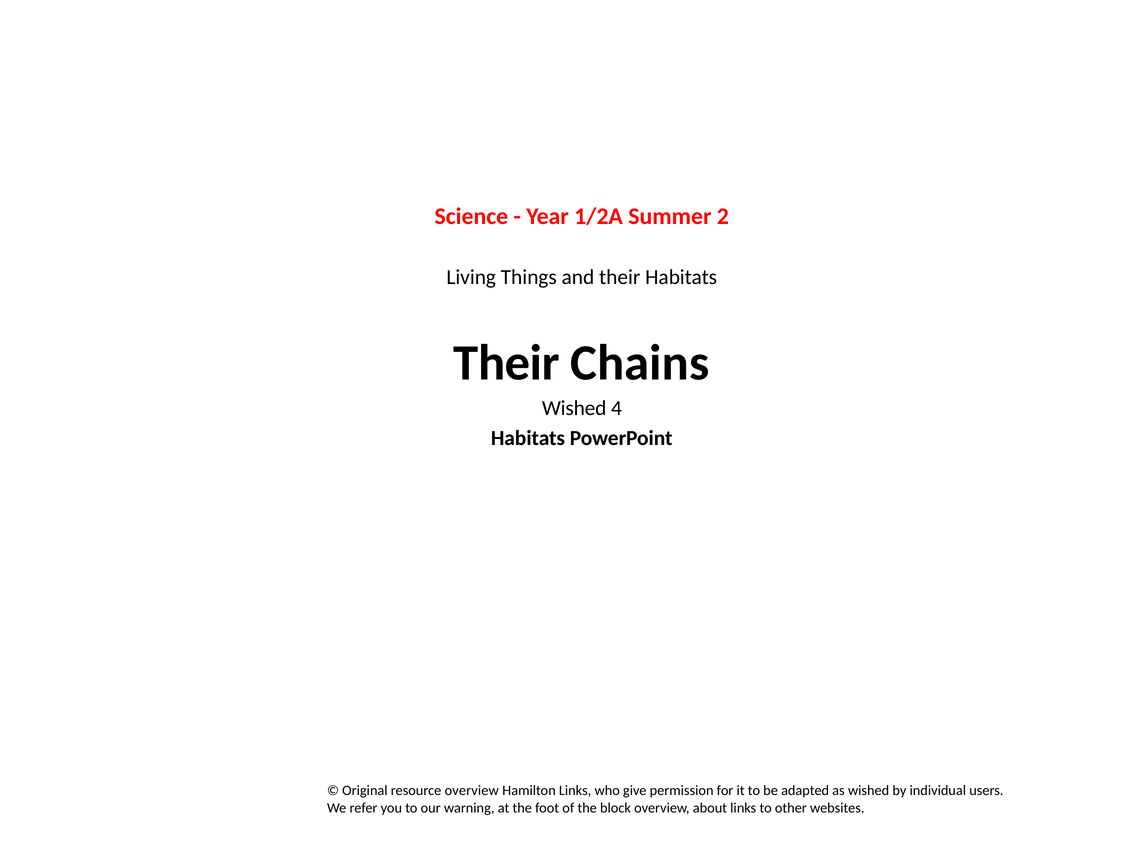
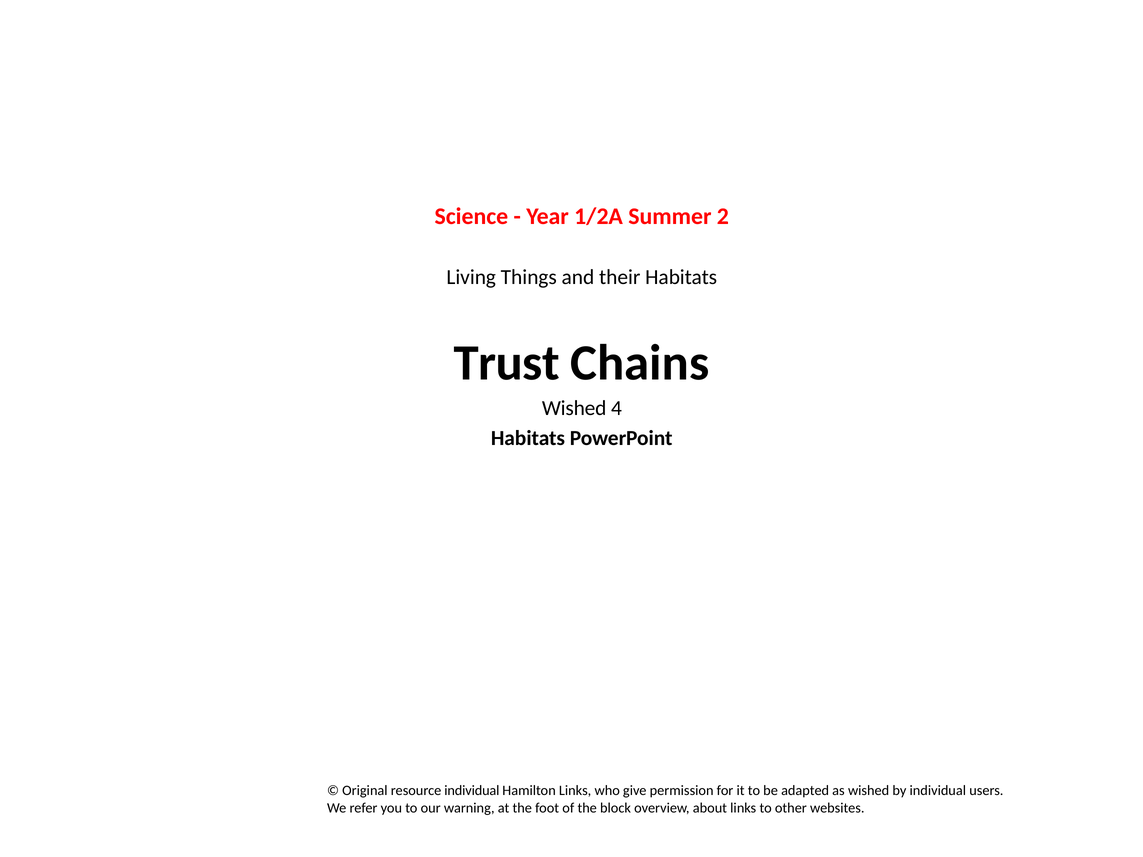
Their: Their -> Trust (507, 363)
resource overview: overview -> individual (472, 791)
